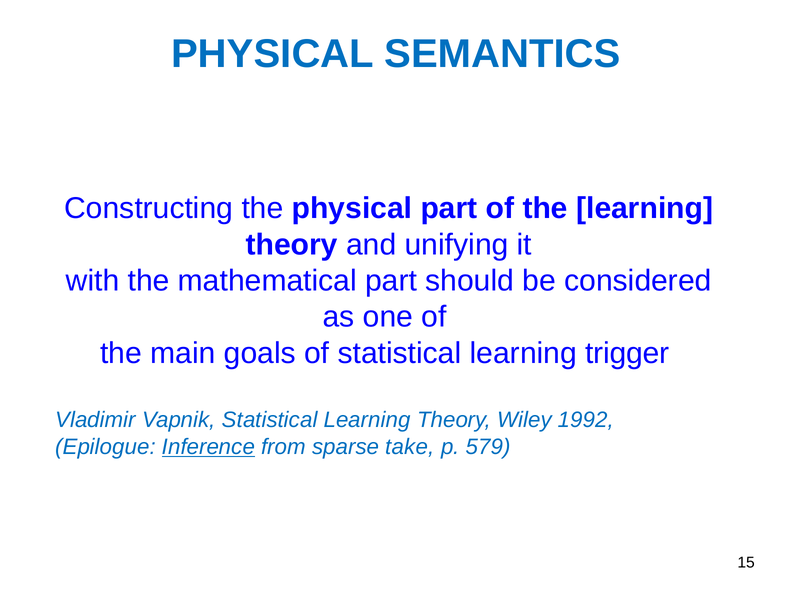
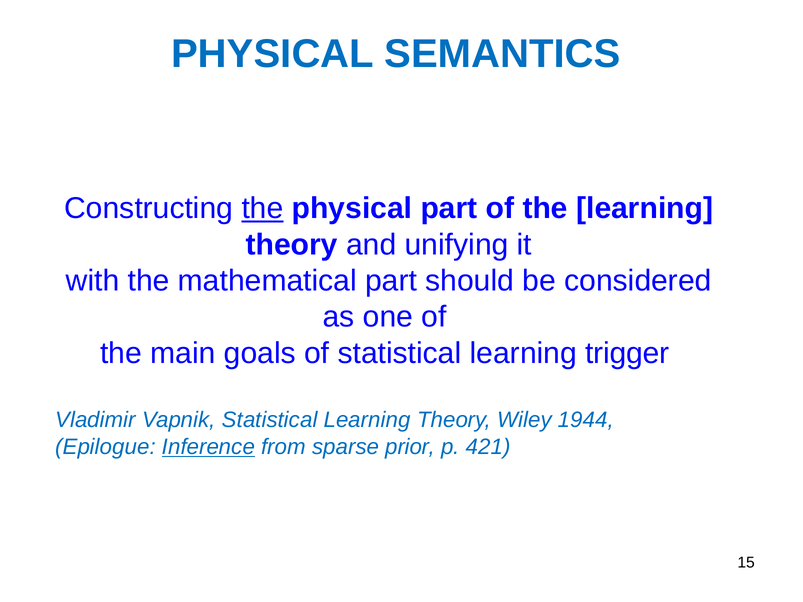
the underline: none -> present (262, 209)
1992: 1992 -> 1944 (586, 420)
take: take -> prior (410, 447)
579: 579 -> 421 (488, 447)
